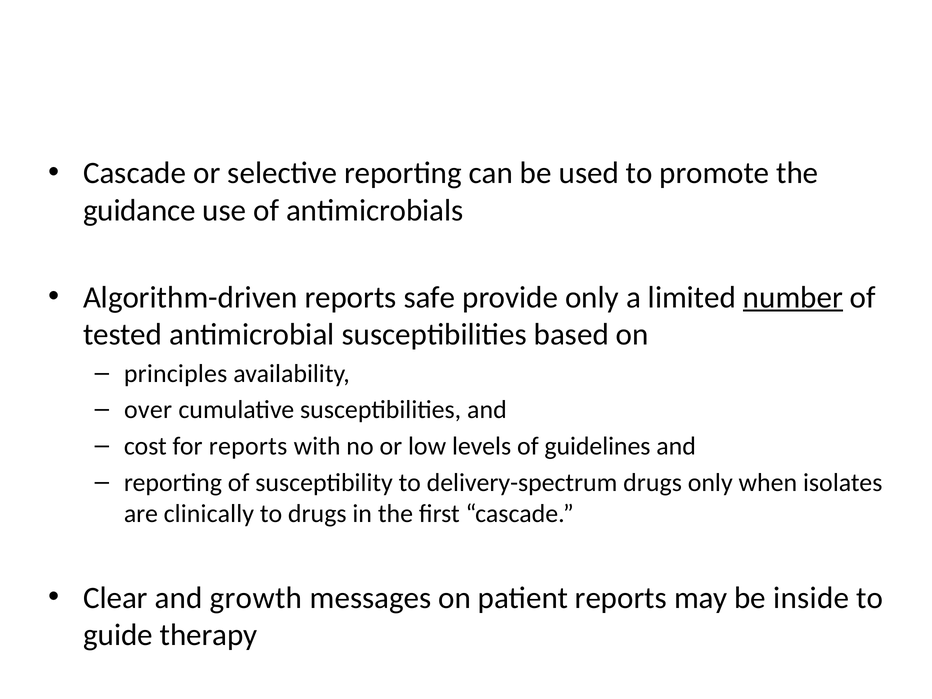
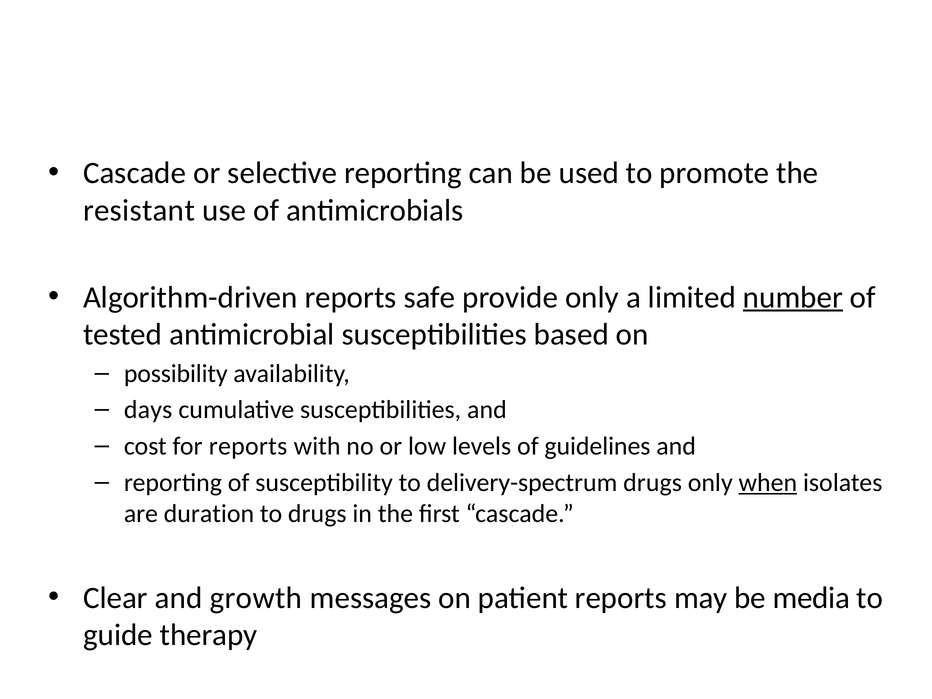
guidance: guidance -> resistant (139, 210)
principles: principles -> possibility (176, 374)
over: over -> days (148, 410)
when underline: none -> present (768, 482)
clinically: clinically -> duration (209, 514)
inside: inside -> media (811, 598)
